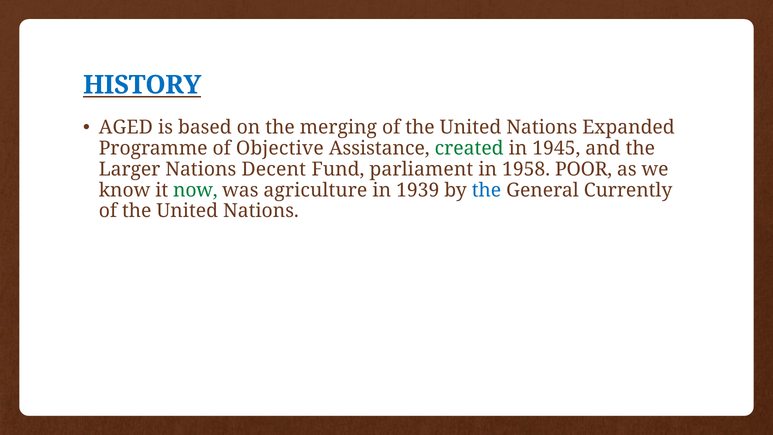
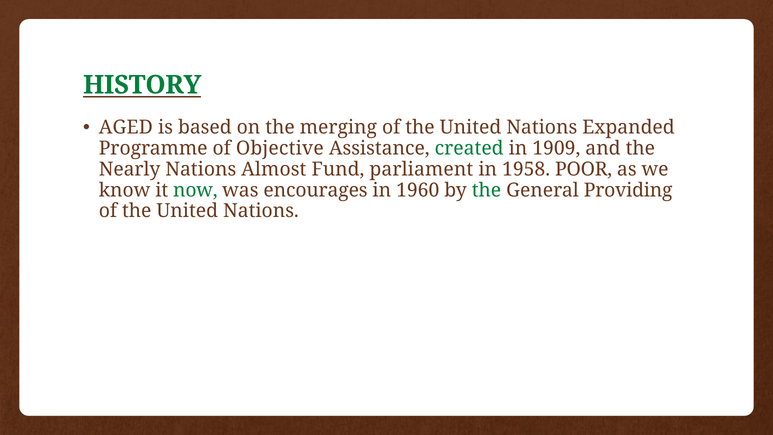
HISTORY colour: blue -> green (142, 85)
1945: 1945 -> 1909 (556, 148)
Larger: Larger -> Nearly (130, 169)
Decent: Decent -> Almost (274, 169)
agriculture: agriculture -> encourages (316, 190)
1939: 1939 -> 1960 (418, 190)
the colour: blue -> green (487, 190)
Currently: Currently -> Providing (628, 190)
